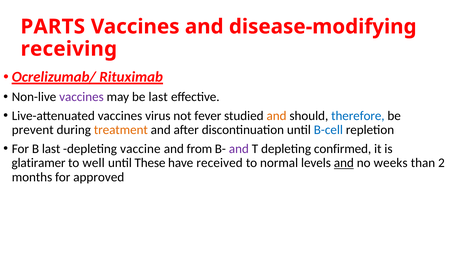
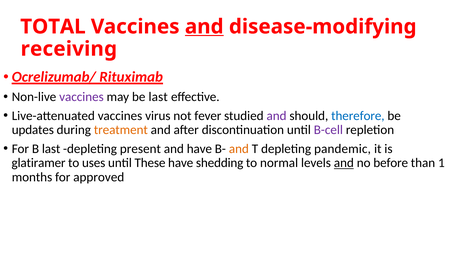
PARTS: PARTS -> TOTAL (53, 27)
and underline: none -> present (204, 27)
and colour: orange -> purple (277, 116)
prevent: prevent -> updates (33, 130)
B-cell colour: blue -> purple (328, 130)
vaccine: vaccine -> present (140, 149)
and from: from -> have (199, 149)
and colour: purple -> orange (239, 149)
confirmed: confirmed -> pandemic (342, 149)
well: well -> uses (94, 163)
received: received -> shedding (220, 163)
weeks: weeks -> before (391, 163)
2: 2 -> 1 (441, 163)
